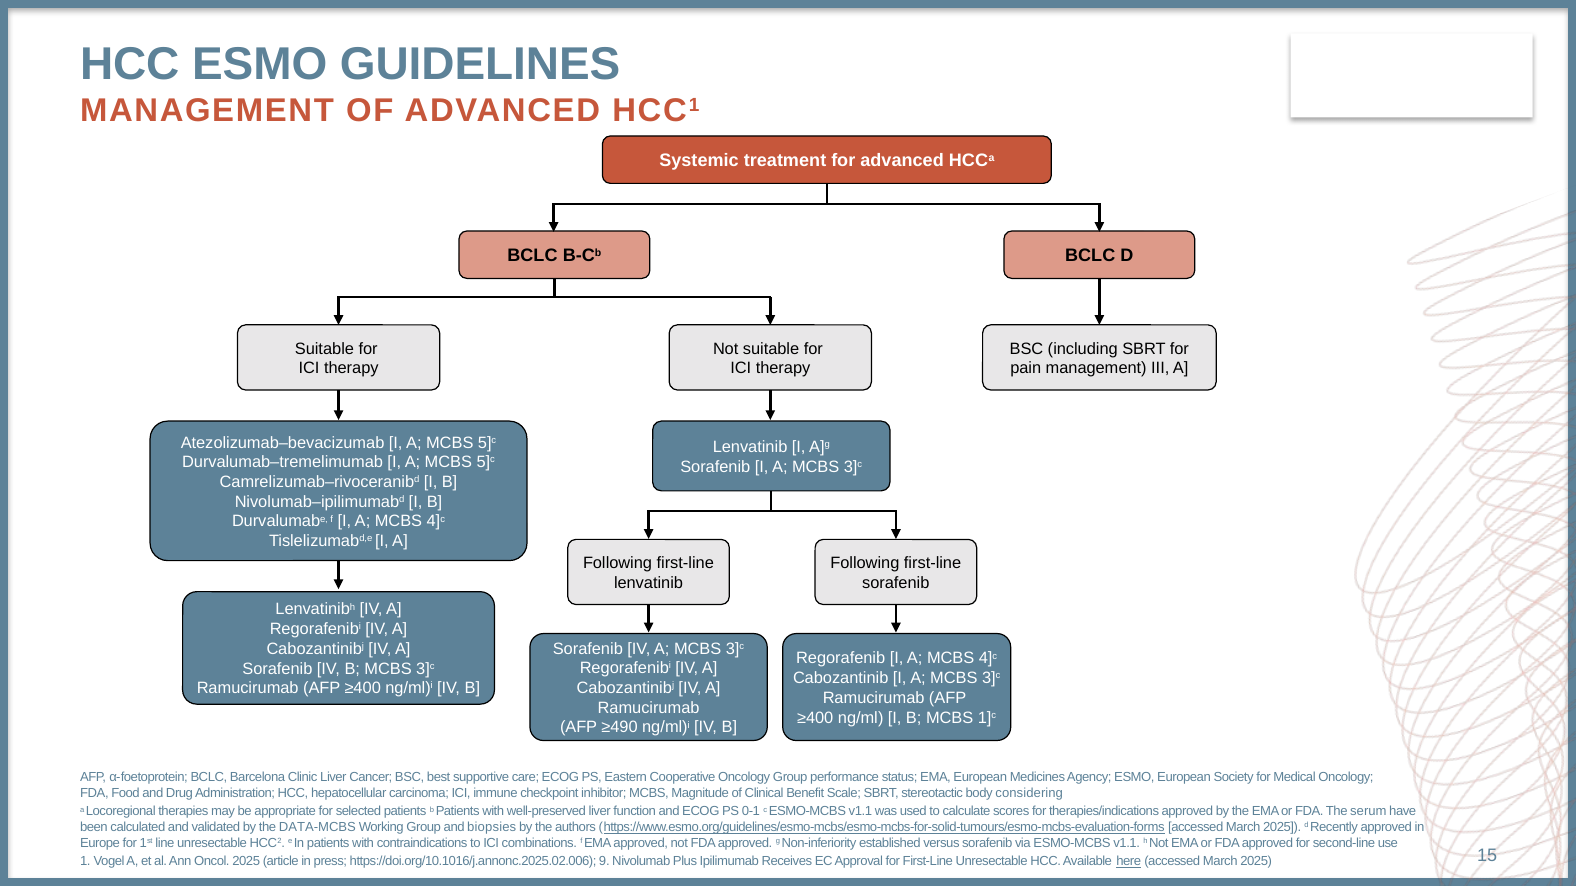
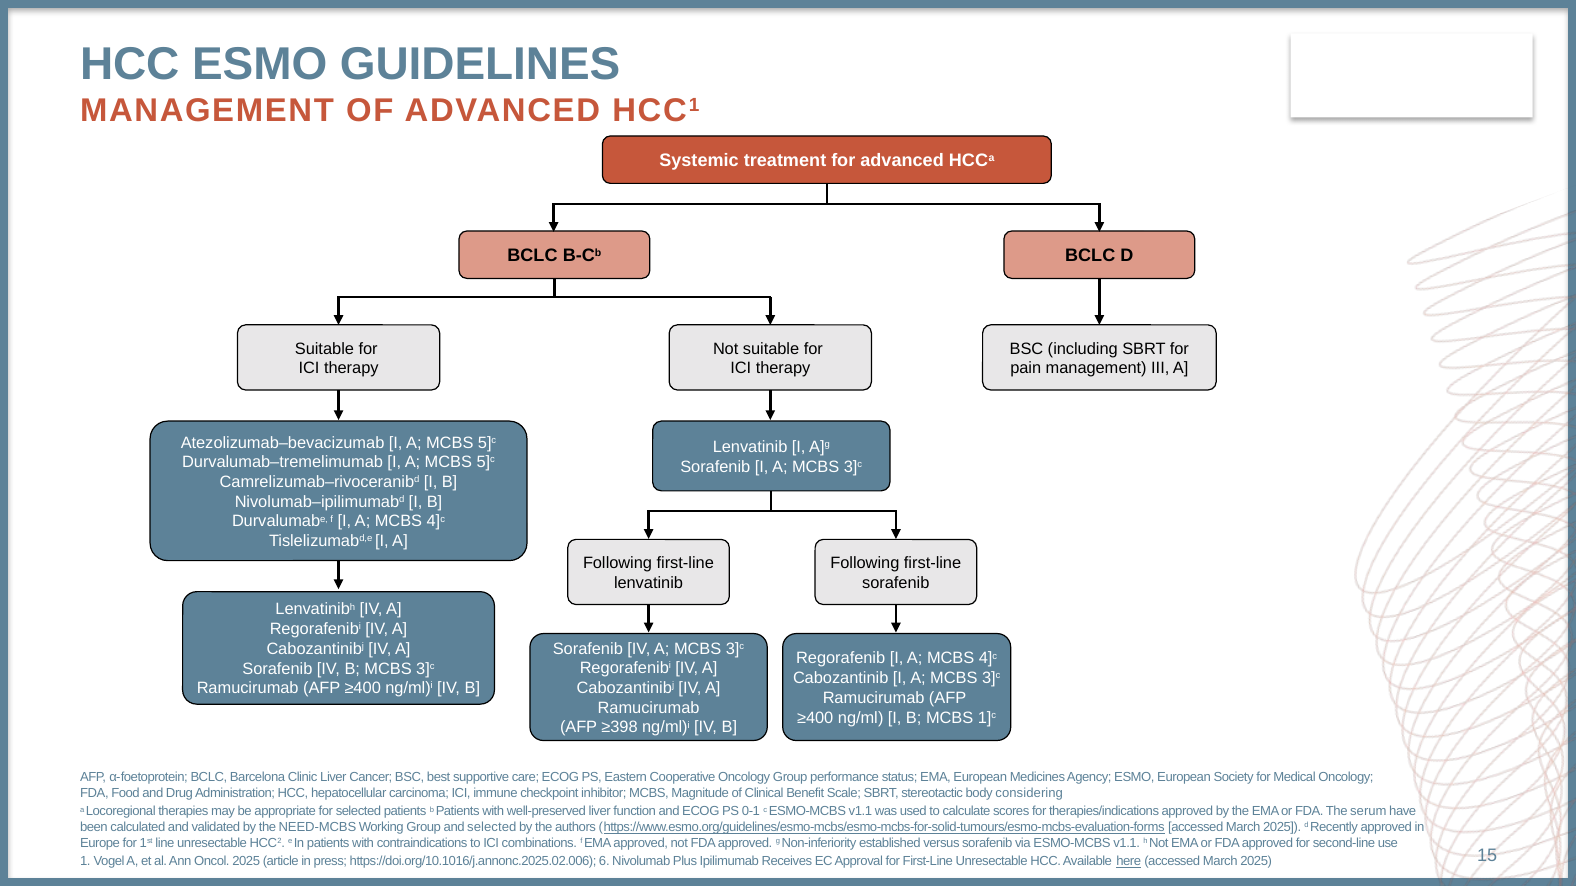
≥490: ≥490 -> ≥398 (620, 728)
DATA-MCBS: DATA-MCBS -> NEED-MCBS (317, 828)
and biopsies: biopsies -> selected (492, 828)
9: 9 -> 6 (604, 862)
